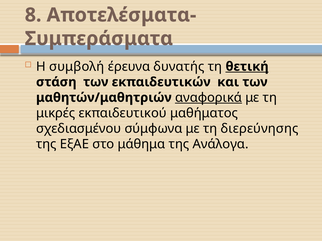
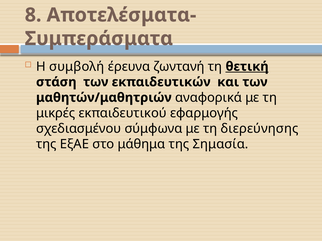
δυνατής: δυνατής -> ζωντανή (179, 67)
αναφορικά underline: present -> none (209, 98)
μαθήματος: μαθήματος -> εφαρμογής (204, 113)
Ανάλογα: Ανάλογα -> Σημασία (221, 144)
